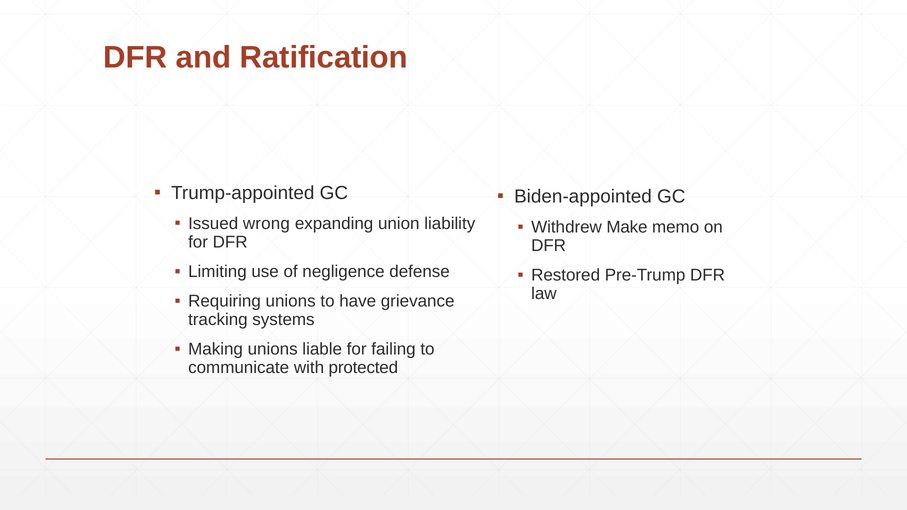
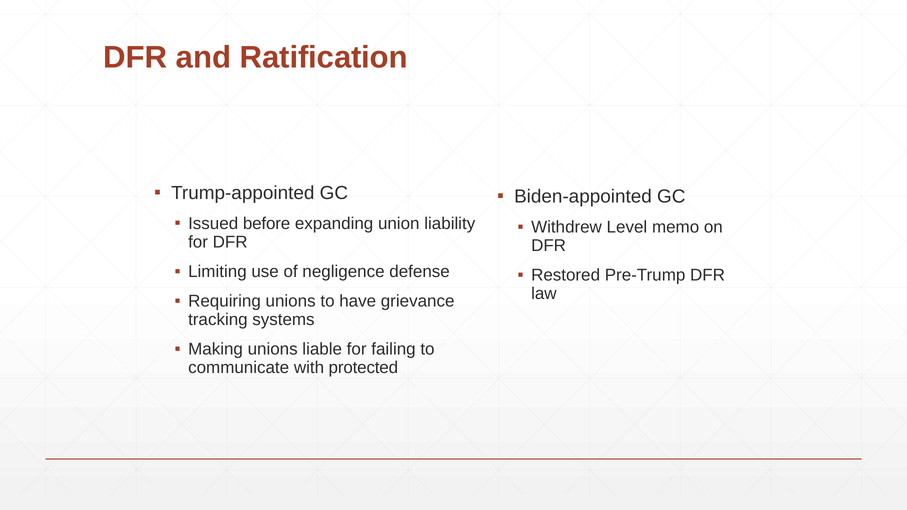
wrong: wrong -> before (267, 224)
Make: Make -> Level (627, 227)
